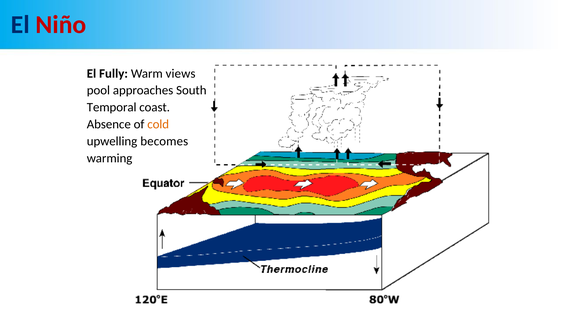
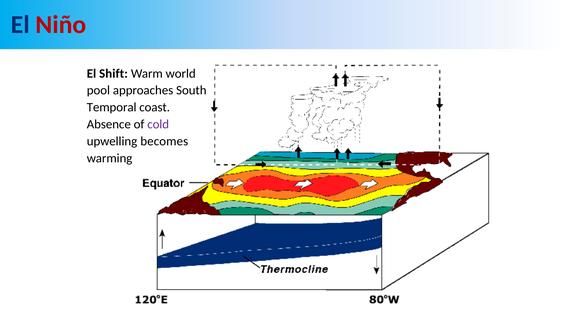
Fully: Fully -> Shift (113, 74)
views: views -> world (181, 74)
cold colour: orange -> purple (158, 125)
